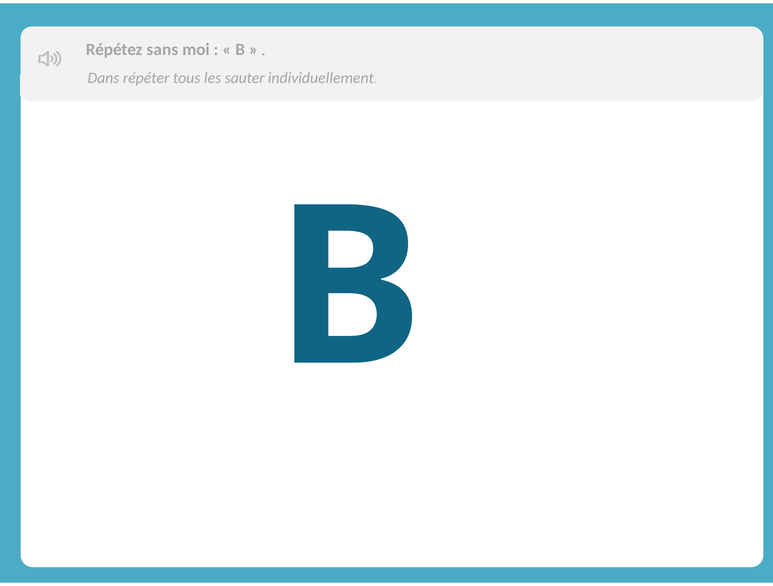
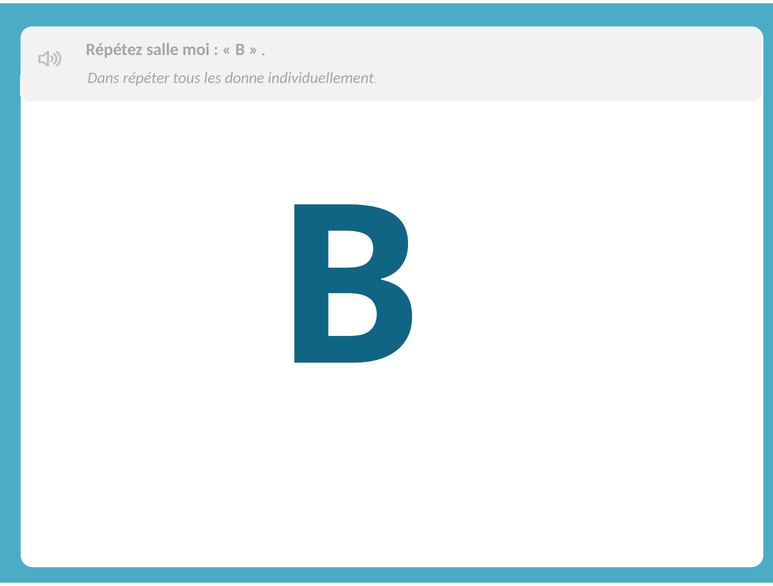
sans: sans -> salle (162, 50)
sauter: sauter -> donne (245, 78)
